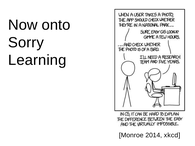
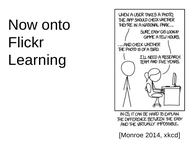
Sorry: Sorry -> Flickr (26, 43)
